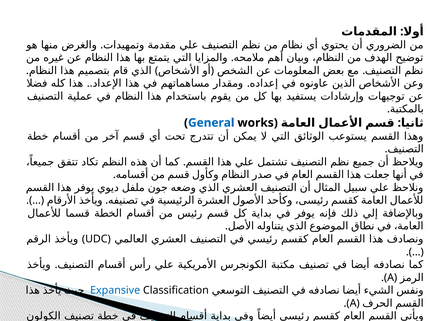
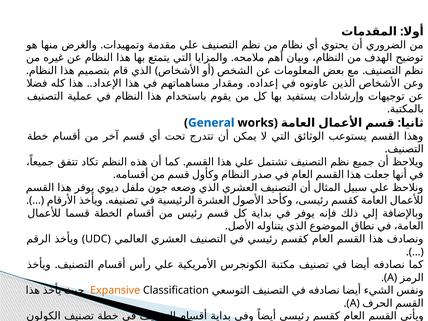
Expansive colour: blue -> orange (115, 290)
